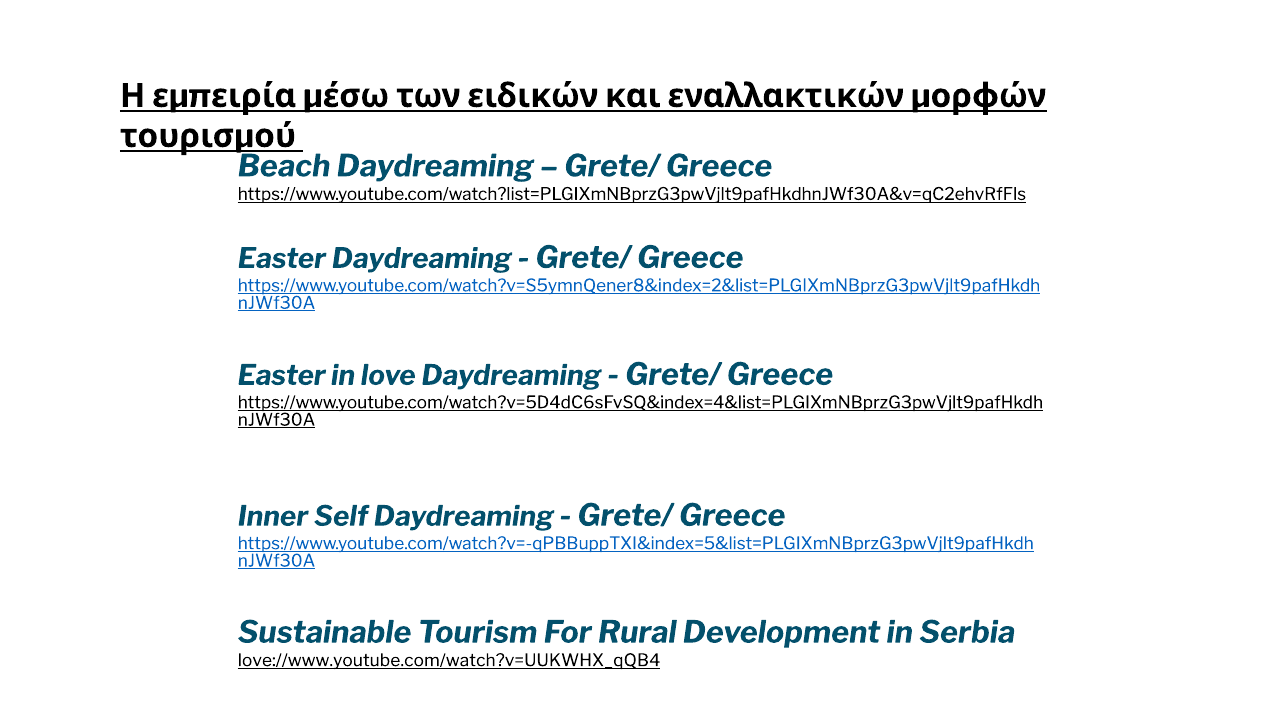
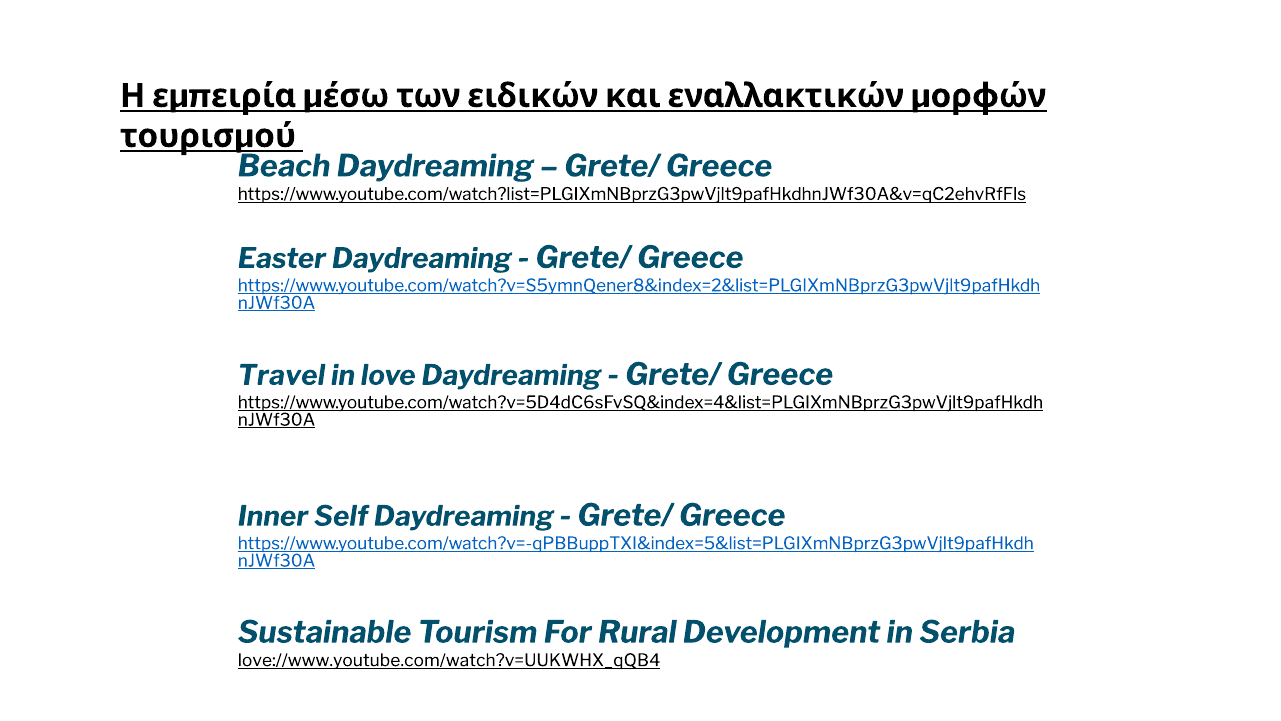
Easter: Easter -> Travel (281, 375)
